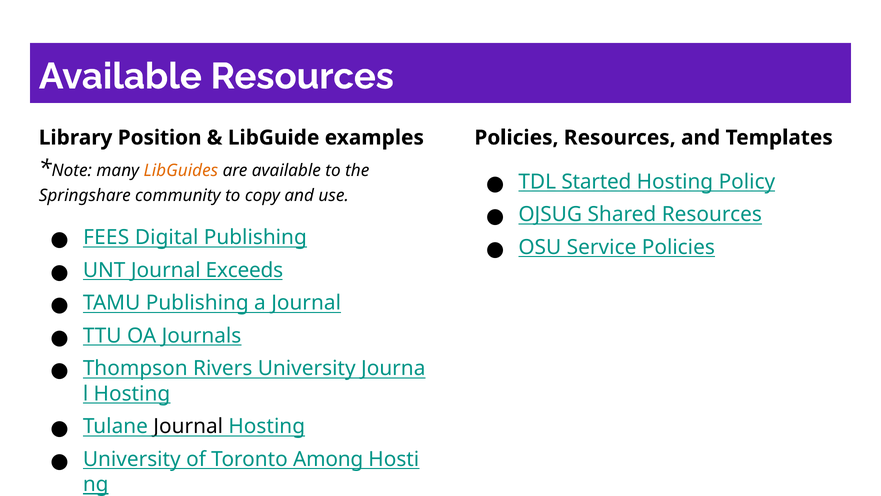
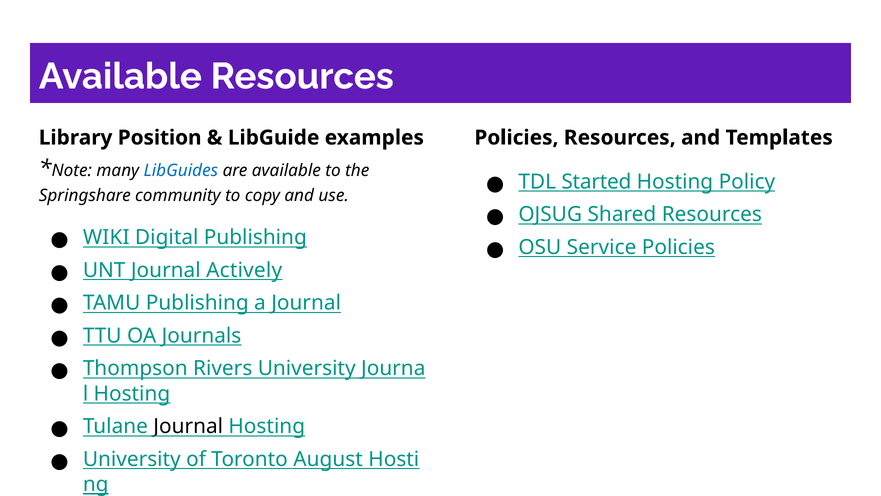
LibGuides colour: orange -> blue (181, 170)
FEES: FEES -> WIKI (106, 237)
Exceeds: Exceeds -> Actively (244, 270)
Among: Among -> August (328, 459)
